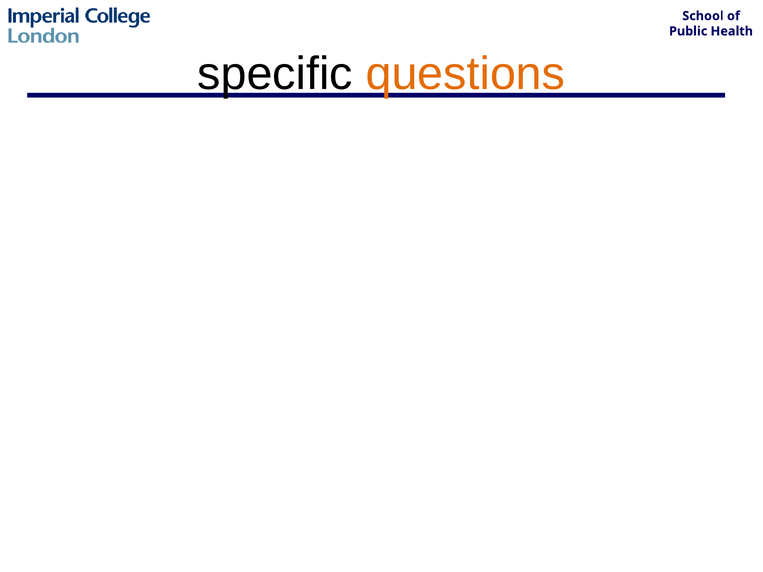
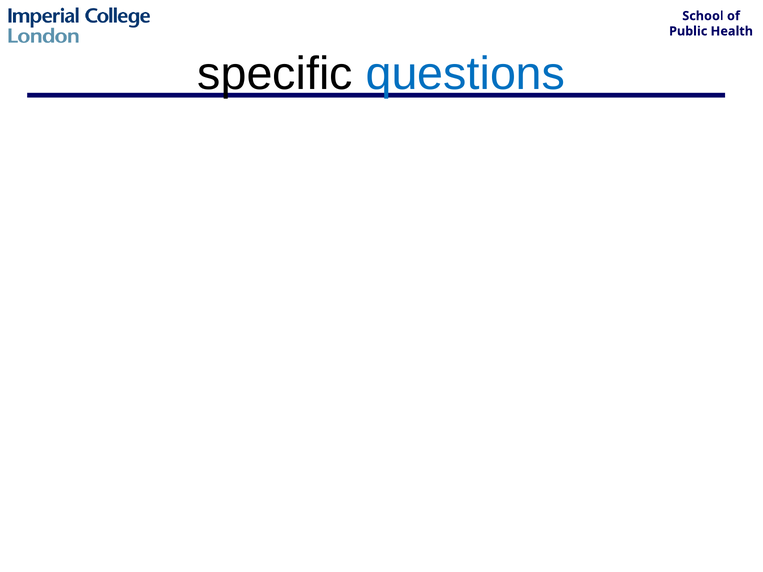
questions colour: orange -> blue (465, 74)
